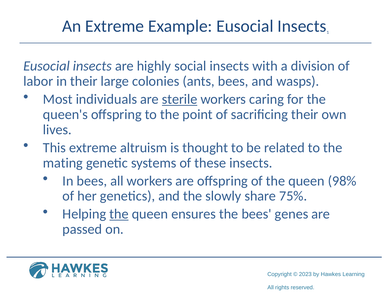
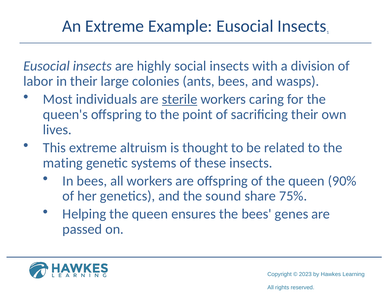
98%: 98% -> 90% (342, 181)
slowly: slowly -> sound (223, 196)
the underline: present -> none (119, 214)
